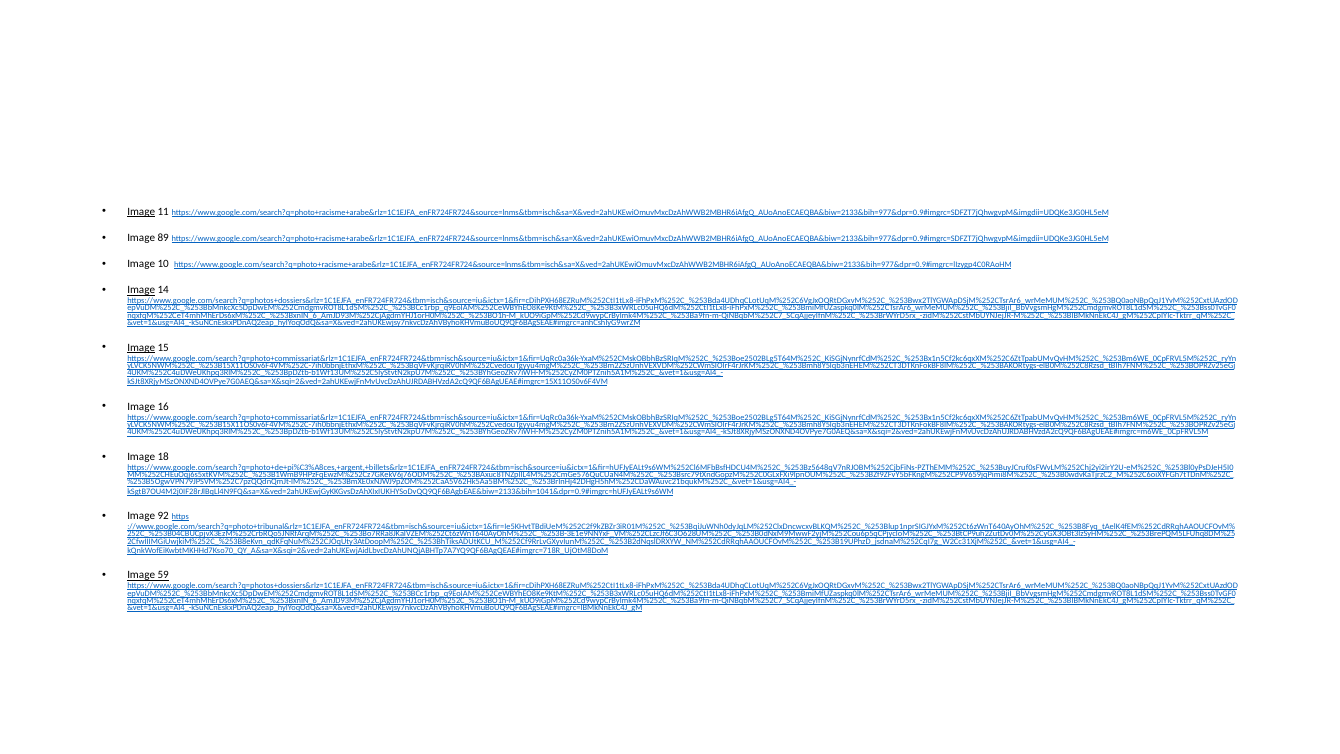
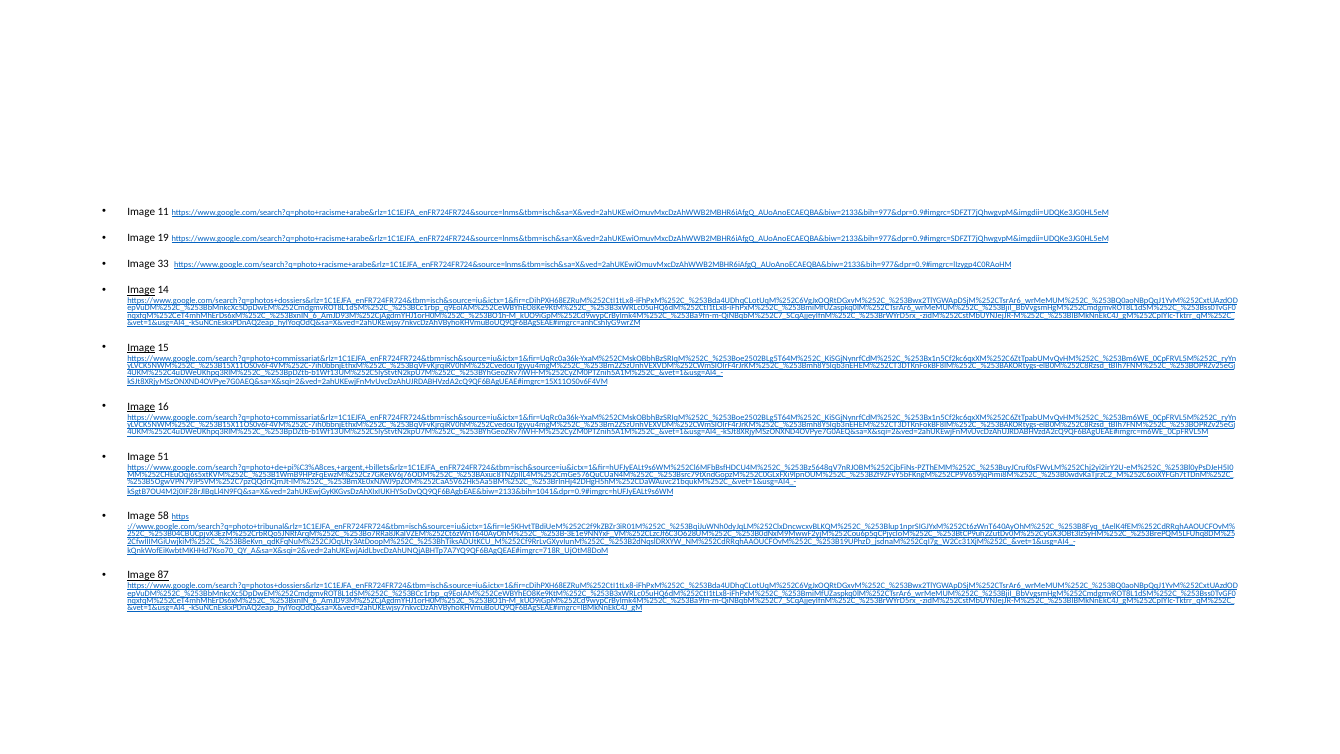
Image underline: present -> none (141, 212)
89: 89 -> 19 (163, 238)
10: 10 -> 33 (163, 264)
Image underline: none -> present (141, 407)
18: 18 -> 51 (163, 457)
92: 92 -> 58 (163, 516)
59: 59 -> 87 (163, 575)
